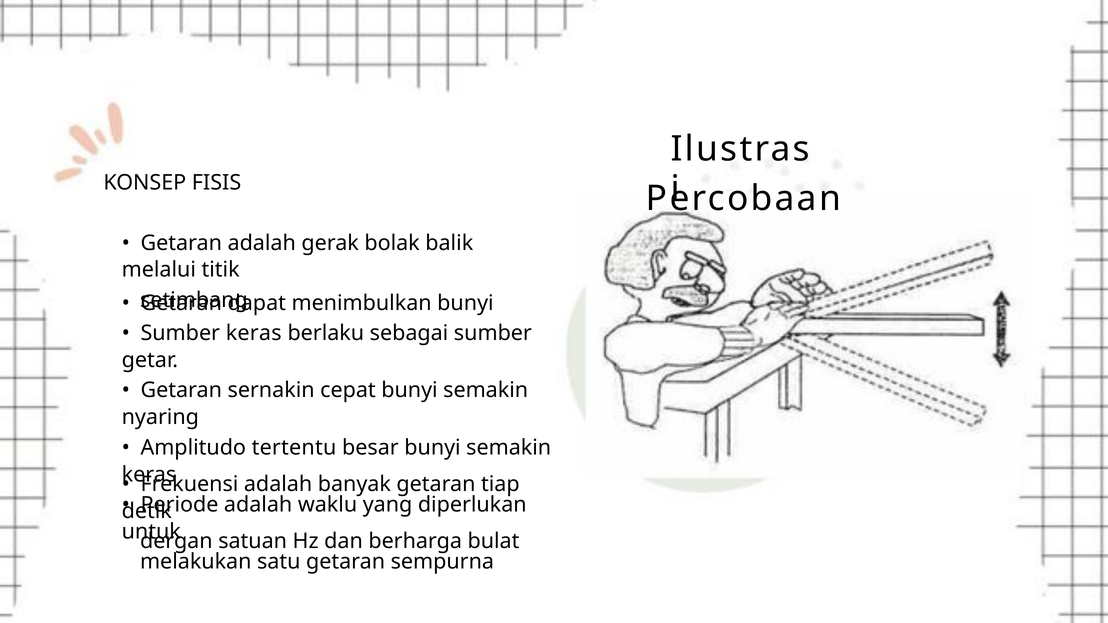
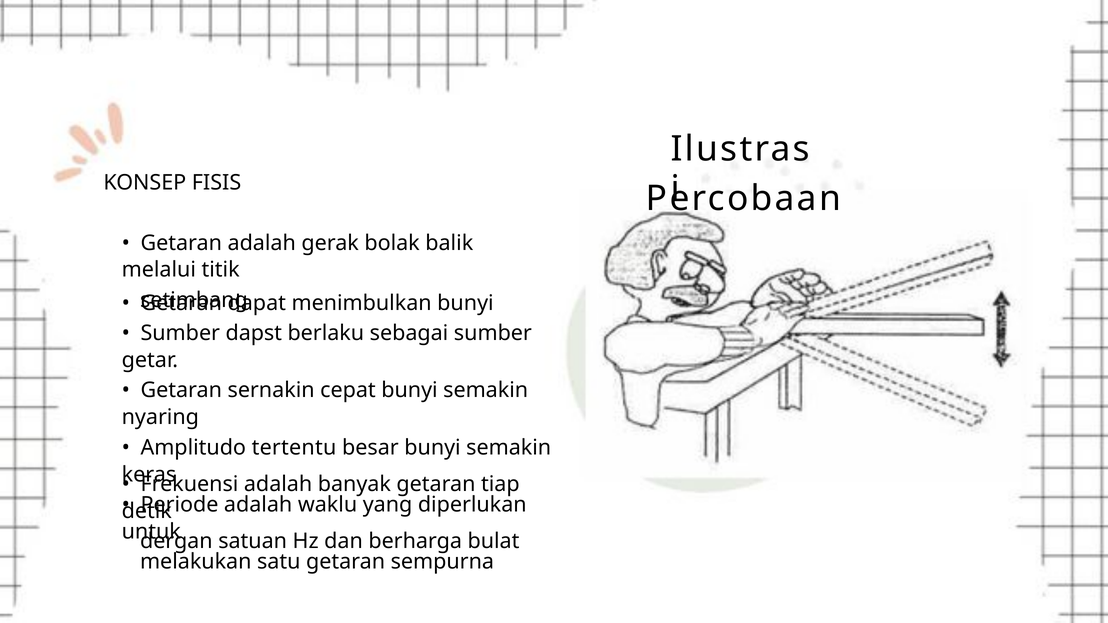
Sumber keras: keras -> dapst (254, 333)
